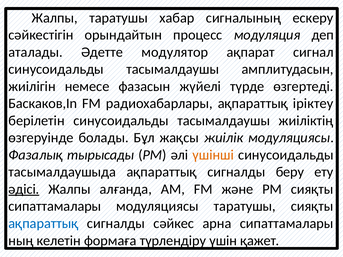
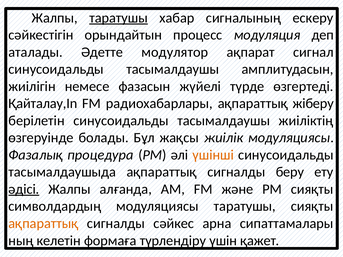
таратушы underline: none -> present (119, 18)
Баскаков,In: Баскаков,In -> Қайталау,In (43, 104)
іріктеу: іріктеу -> жіберу (313, 104)
тырысады: тырысады -> процедура (100, 155)
сипаттамалары: сипаттамалары -> символдардың (55, 206)
ақпараттық colour: blue -> orange (43, 224)
